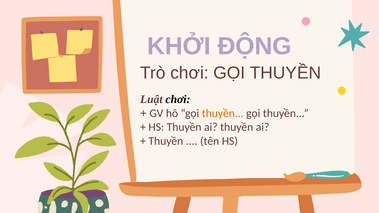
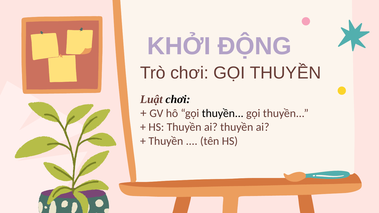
thuyền colour: orange -> black (223, 113)
